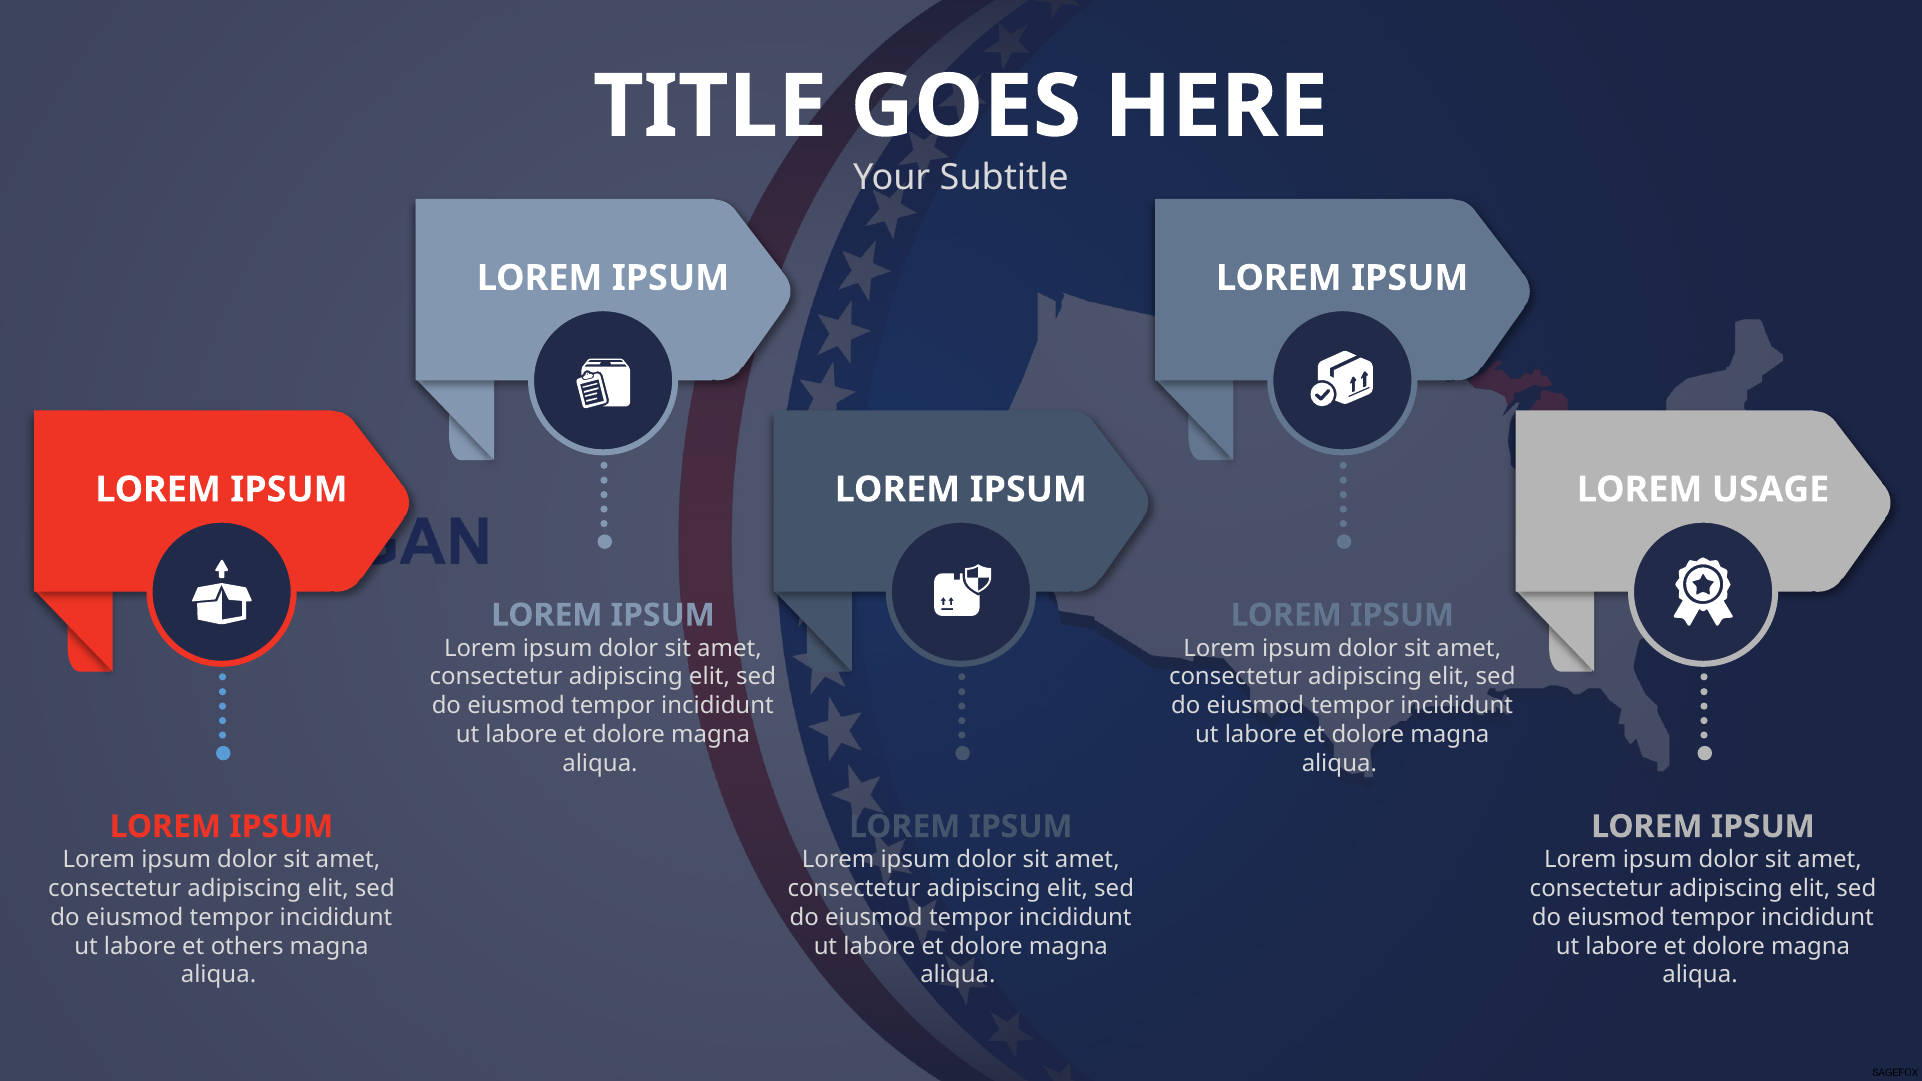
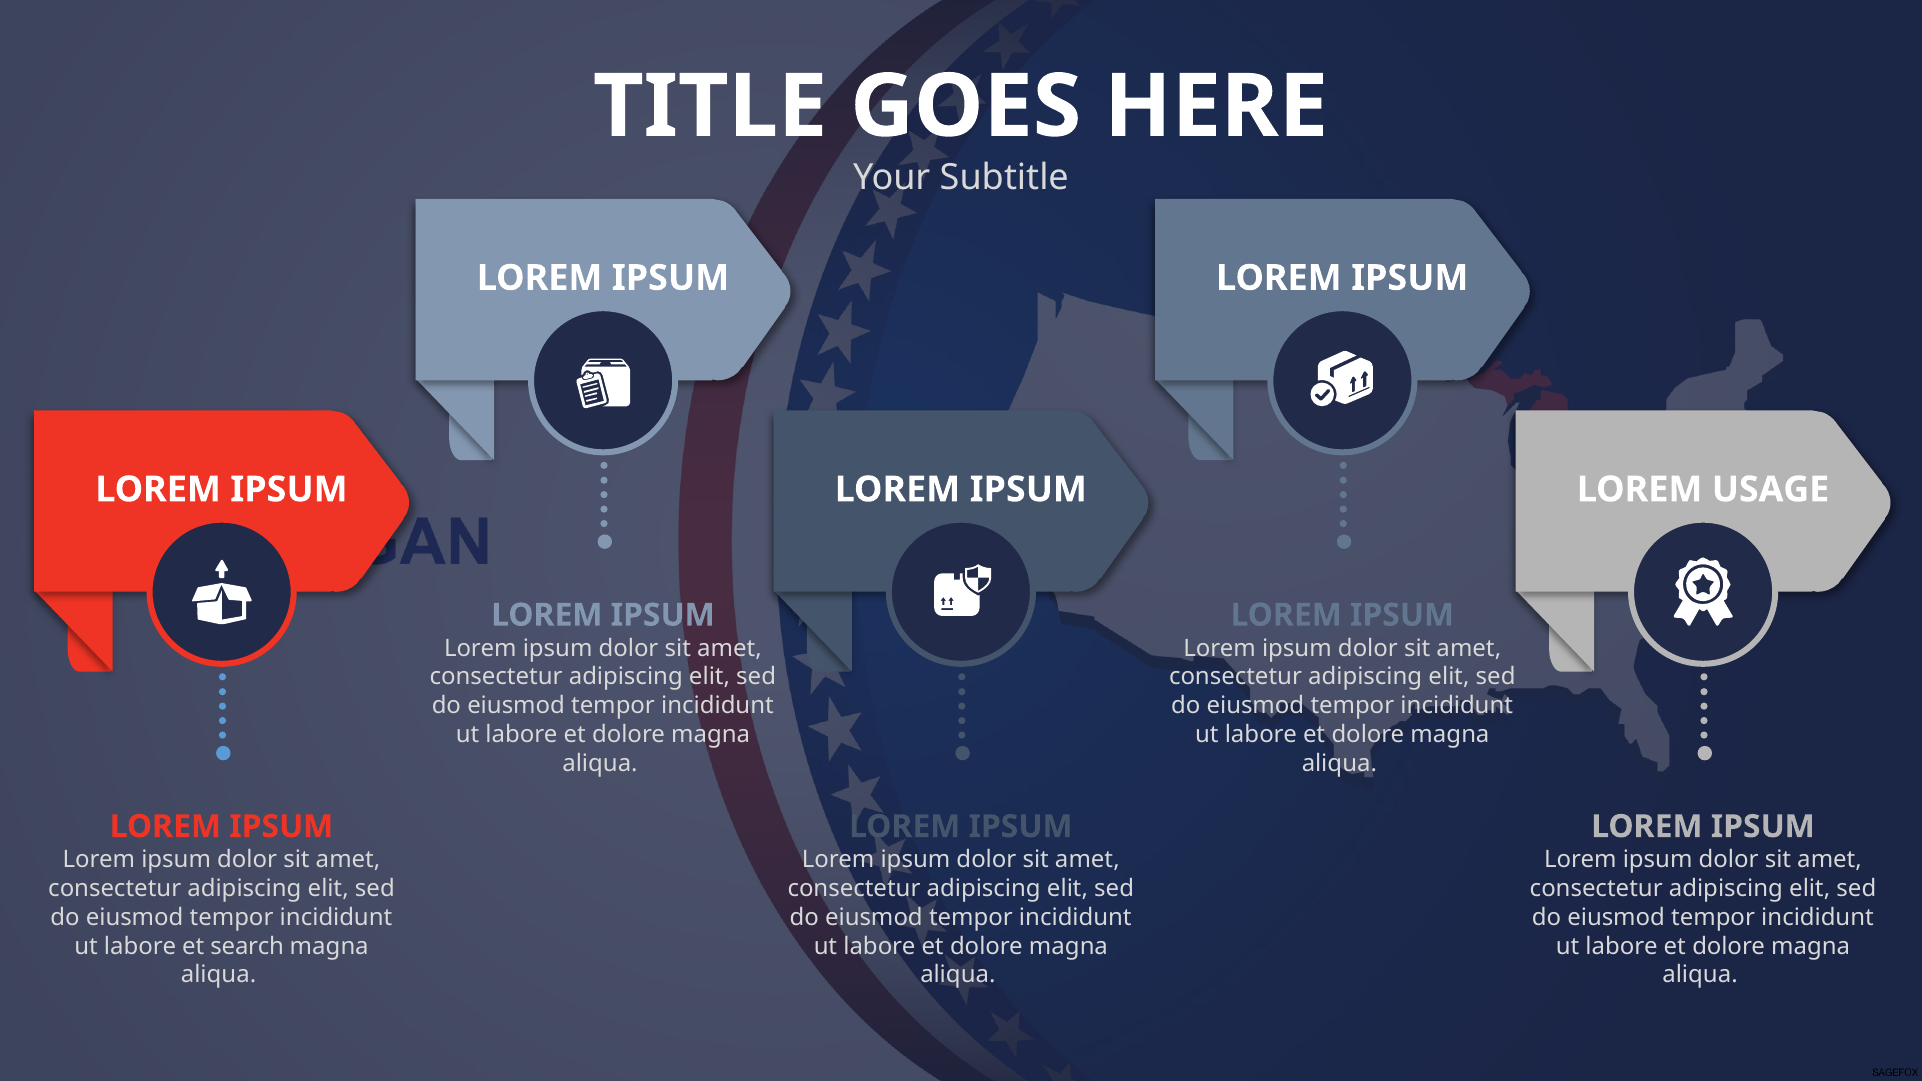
others: others -> search (247, 946)
